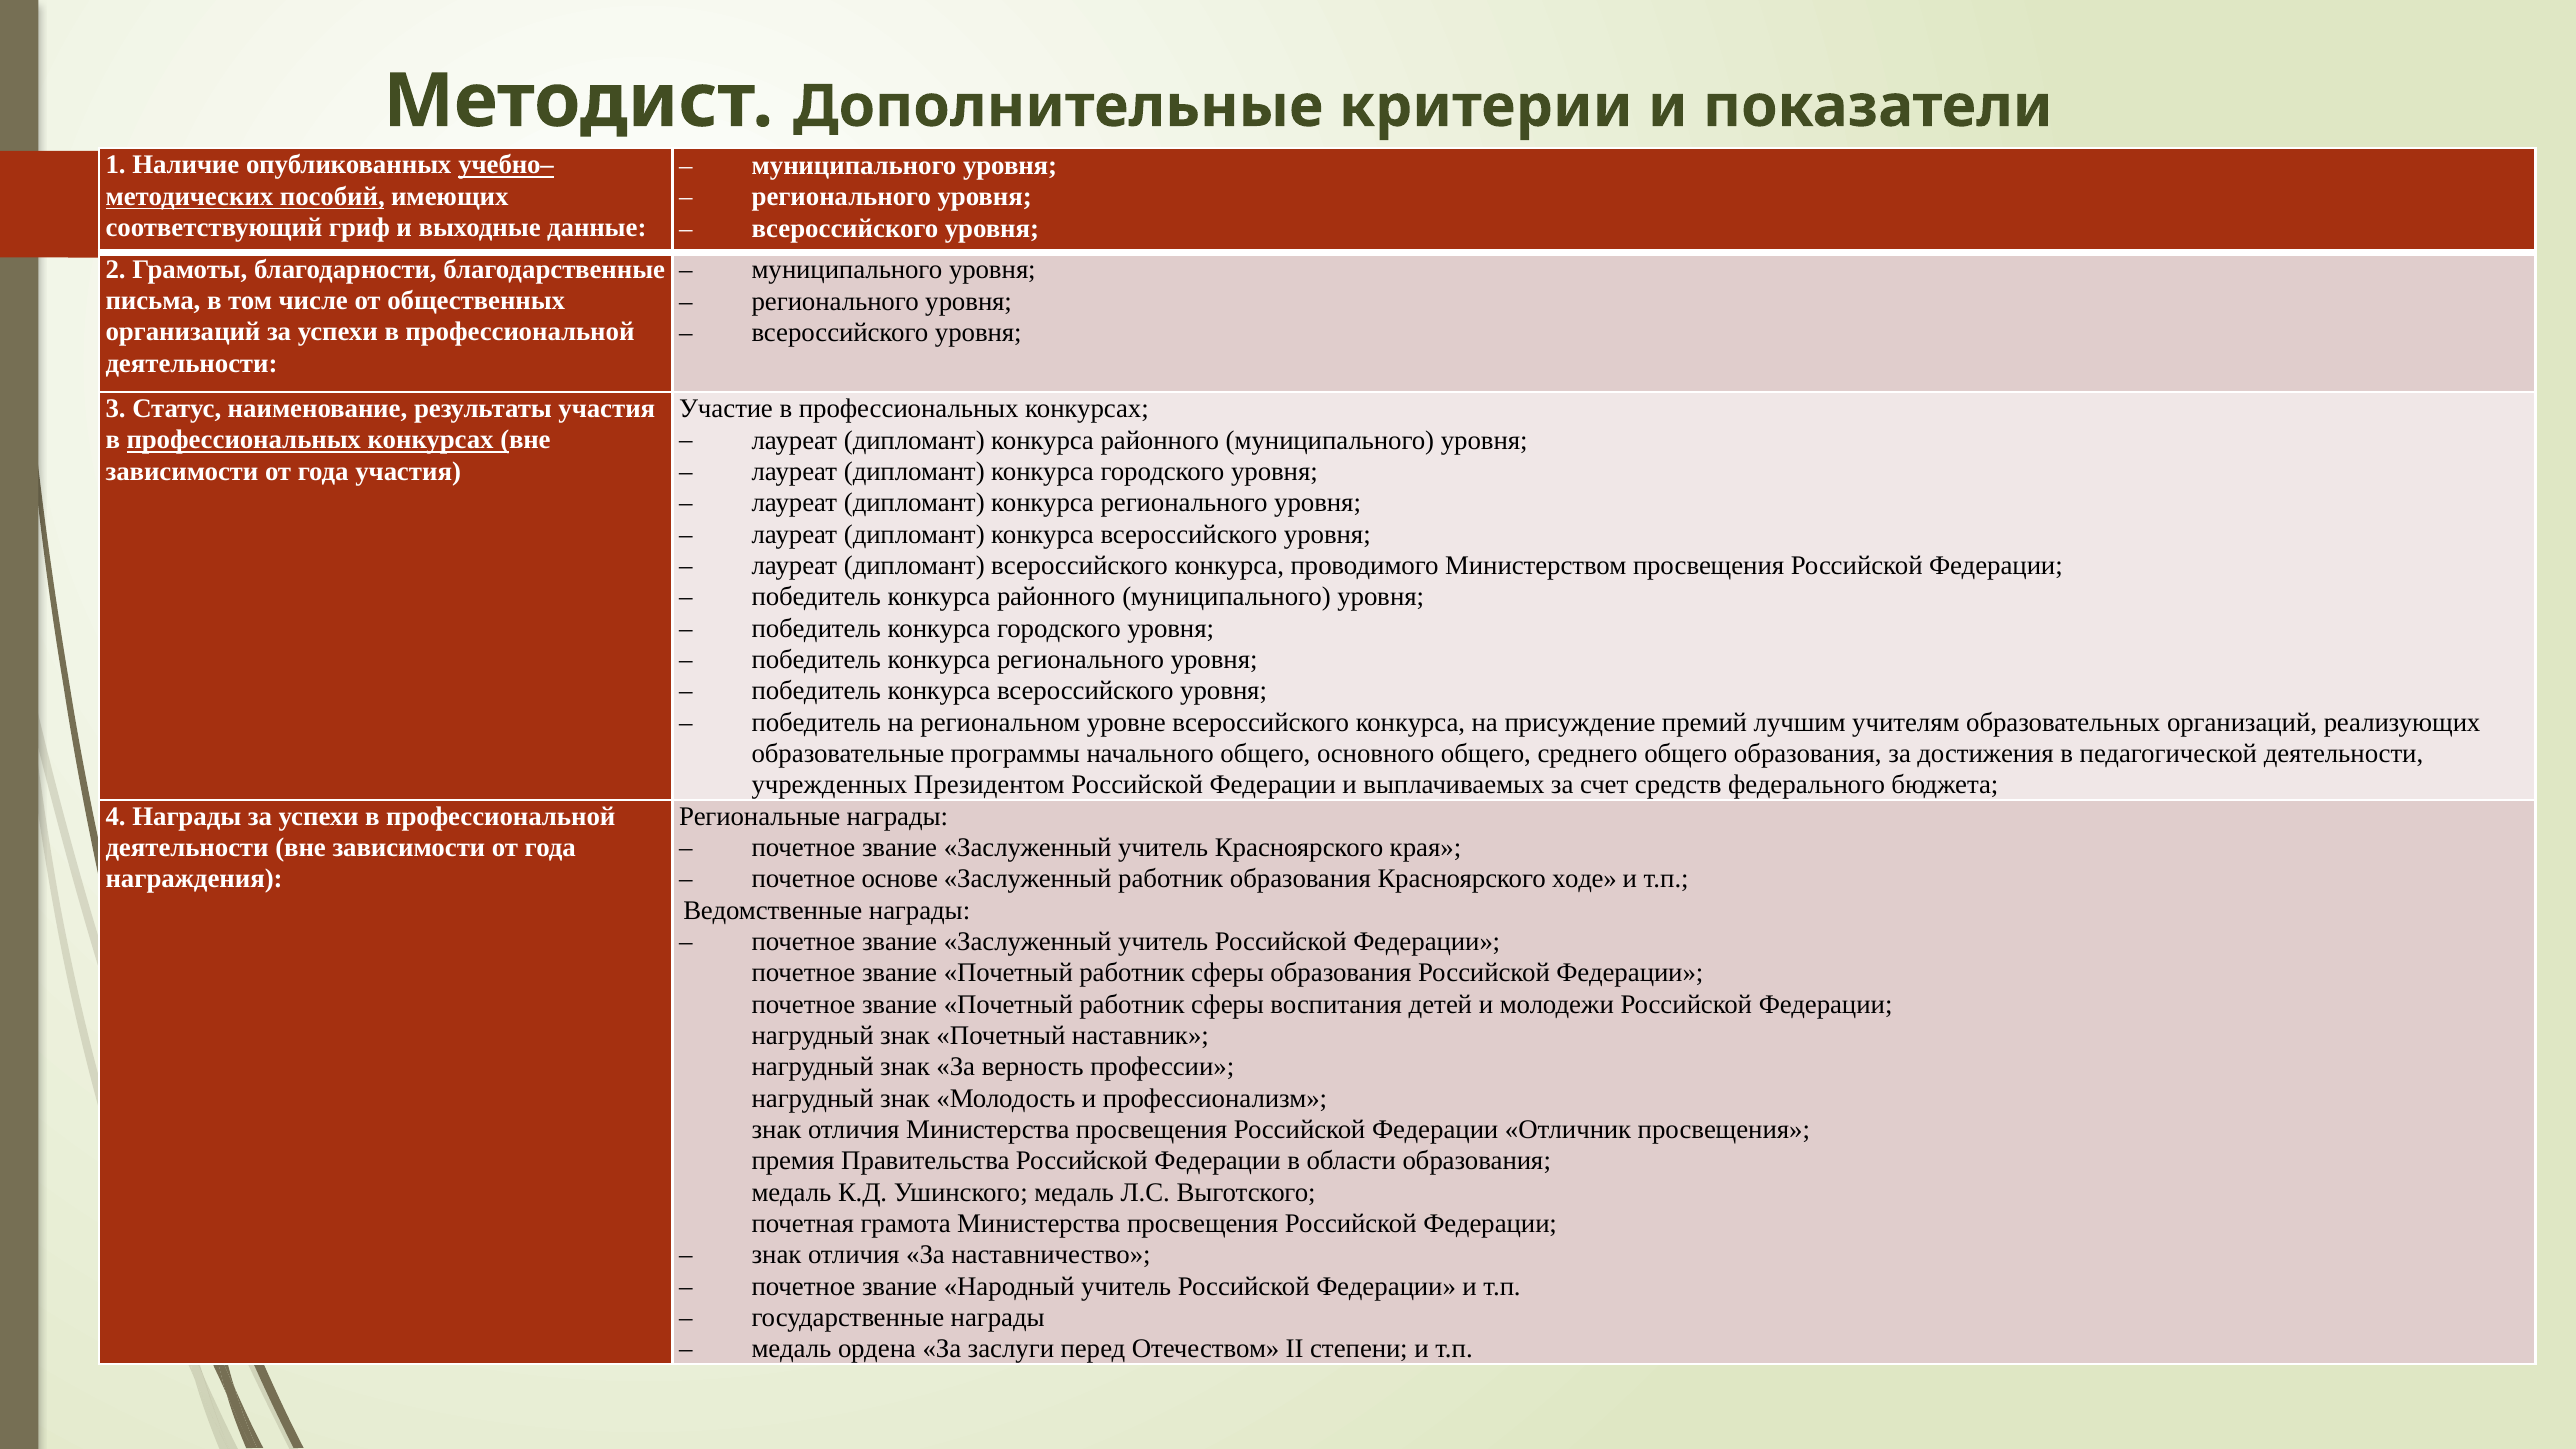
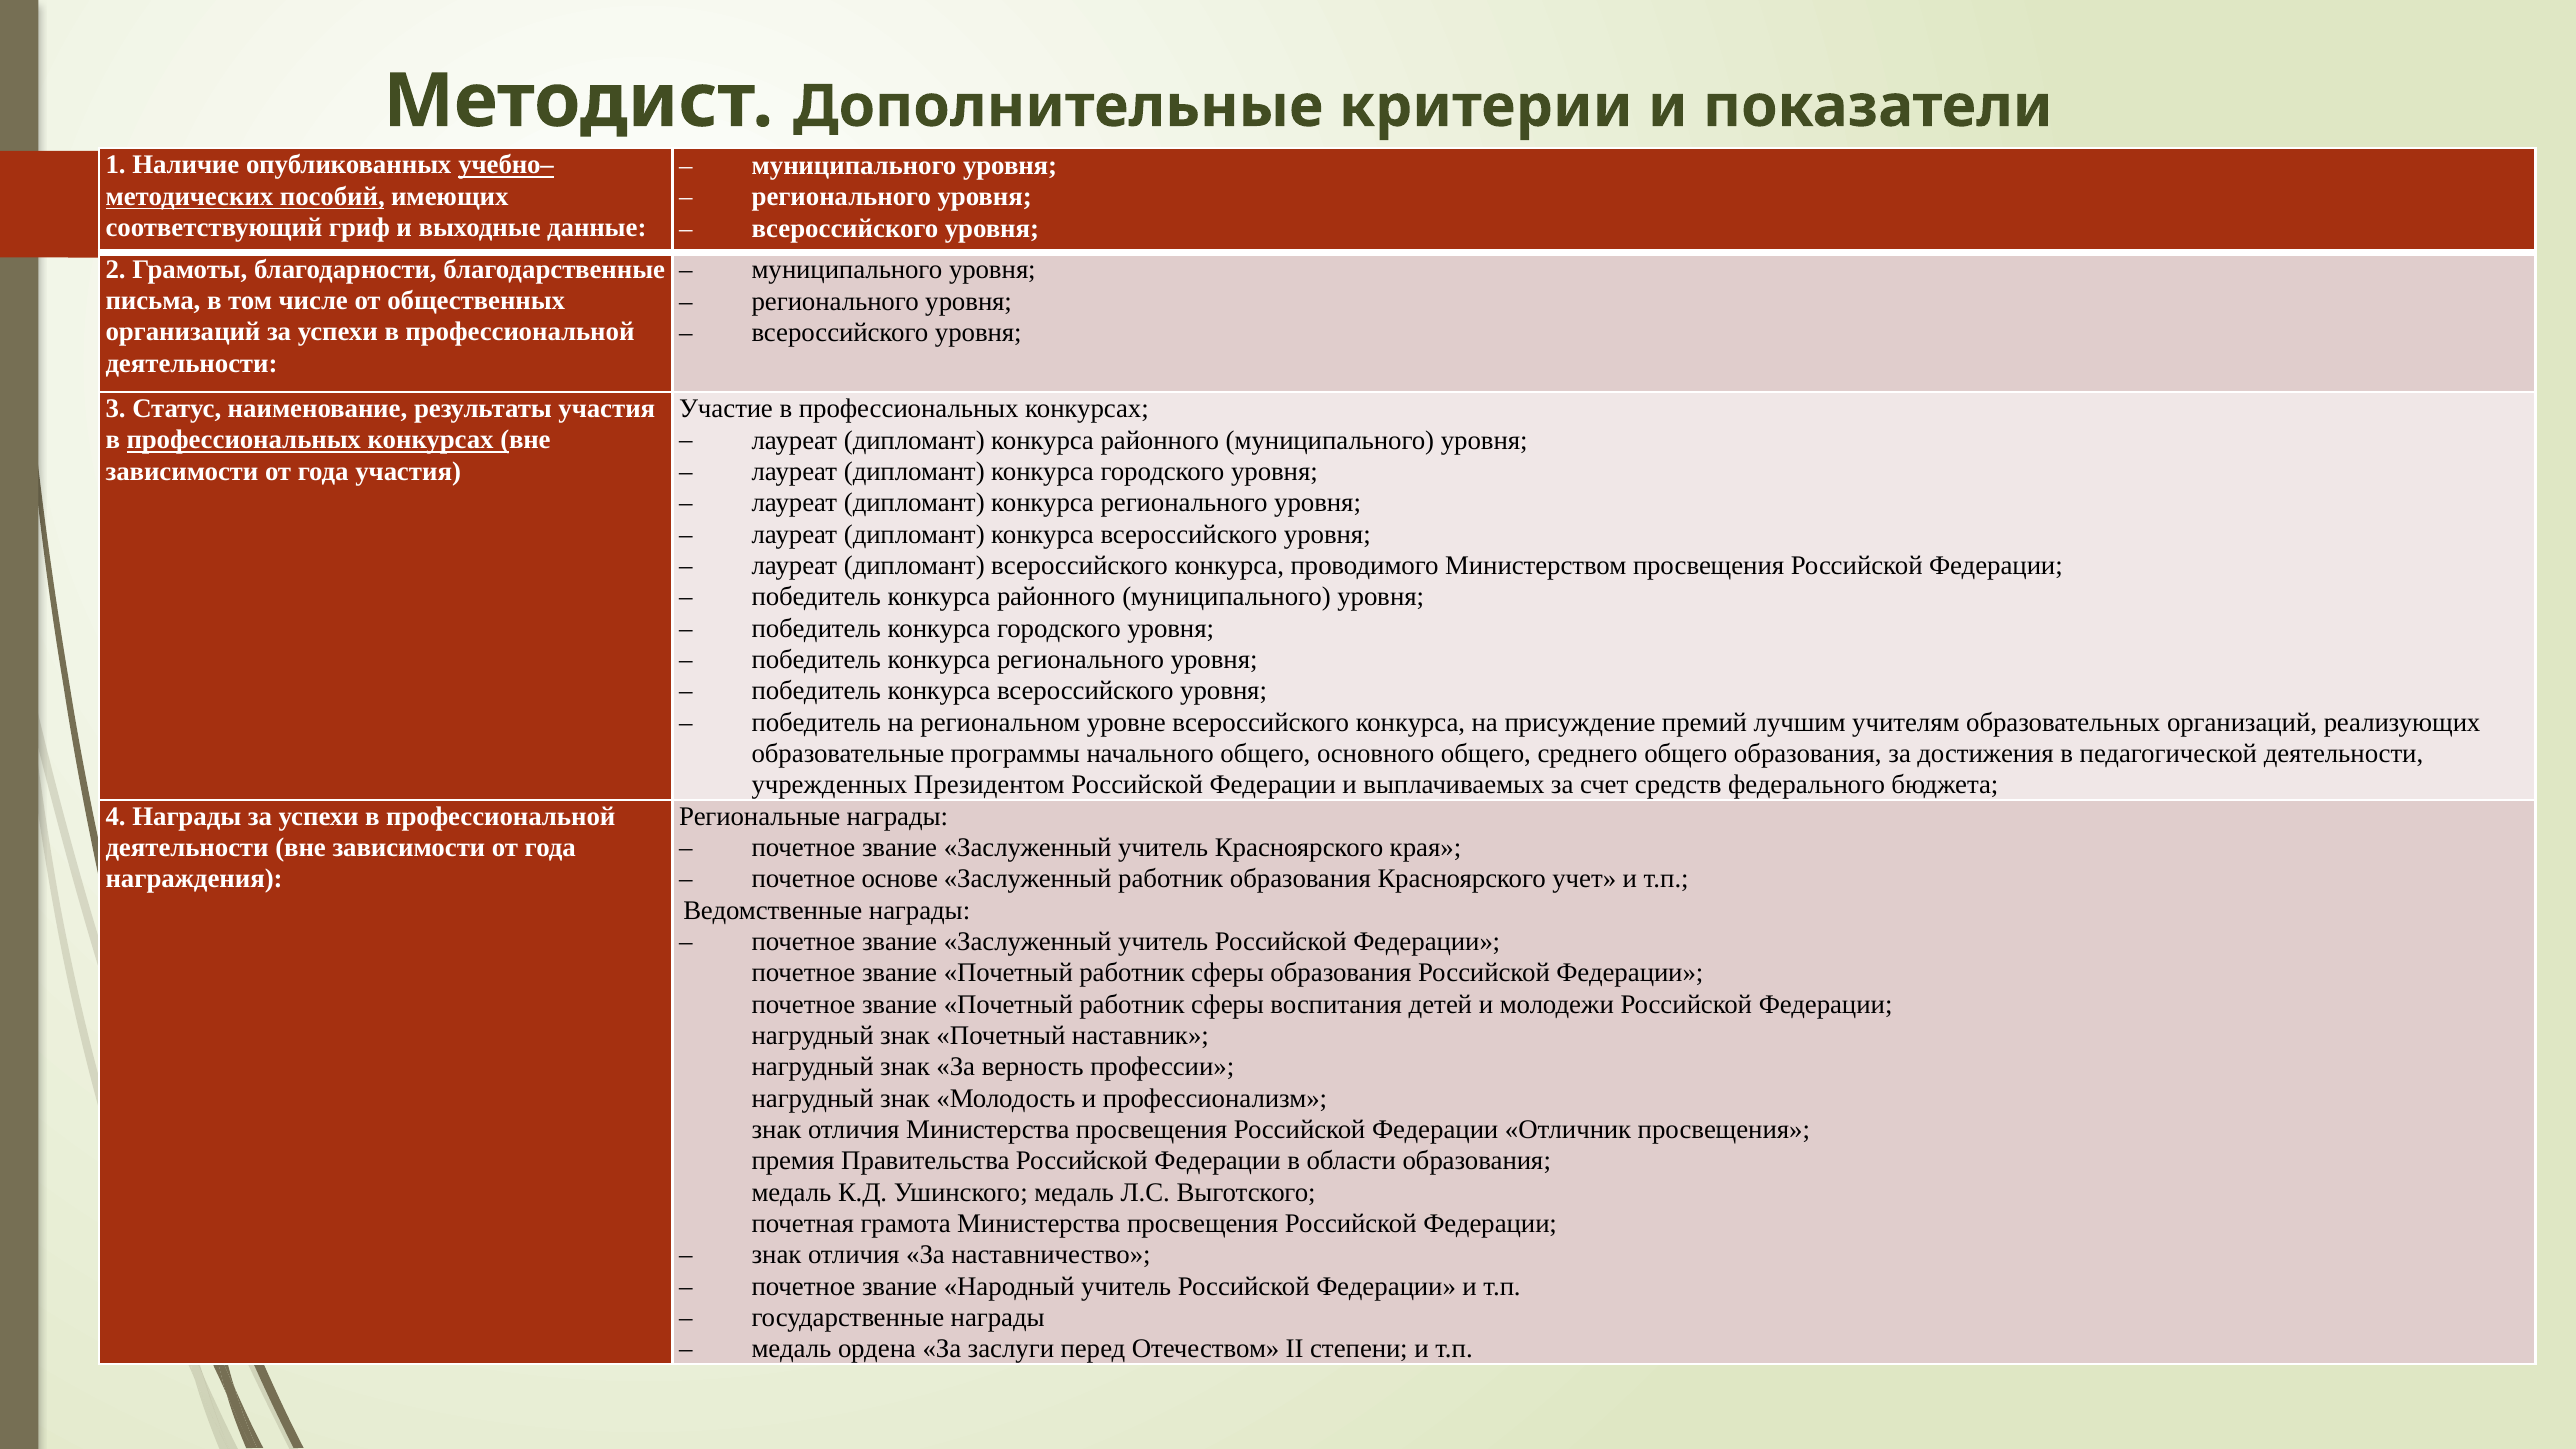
ходе: ходе -> учет (1584, 879)
